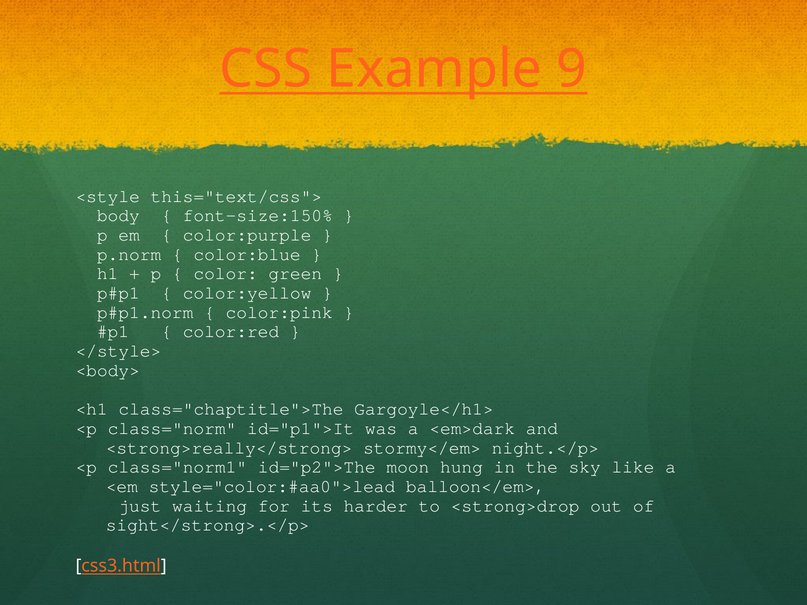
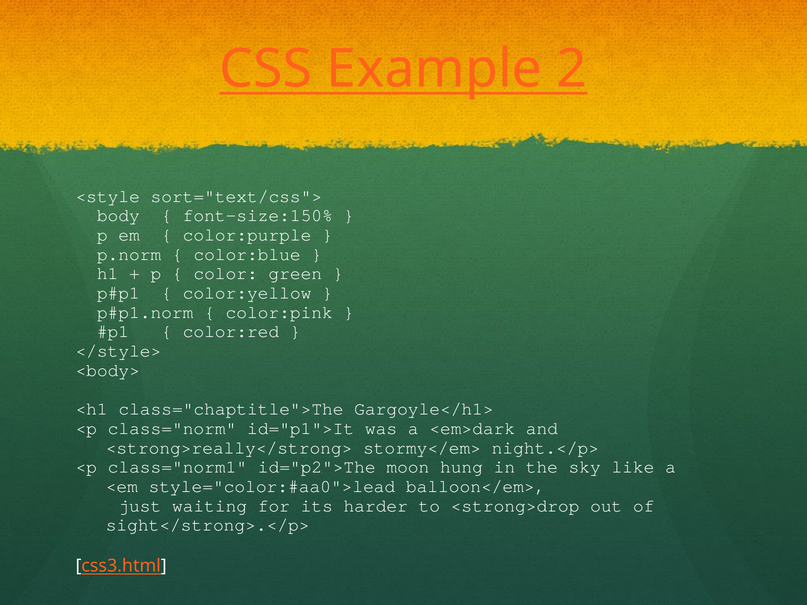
9: 9 -> 2 (572, 69)
this="text/css">: this="text/css"> -> sort="text/css"> (236, 196)
